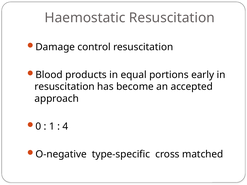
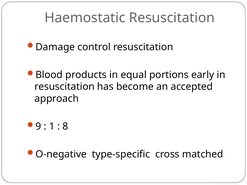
0: 0 -> 9 (38, 127)
4: 4 -> 8 (65, 127)
